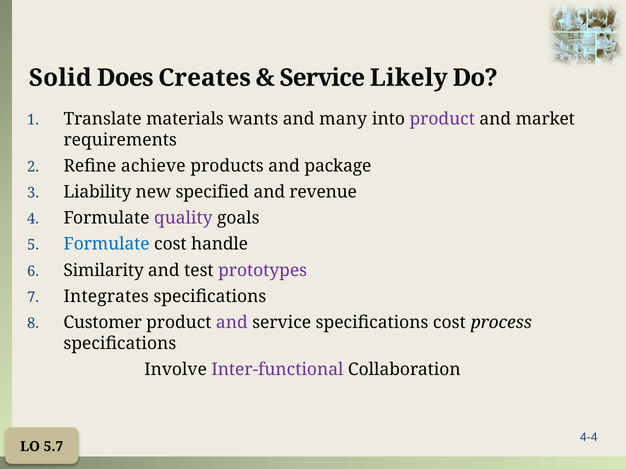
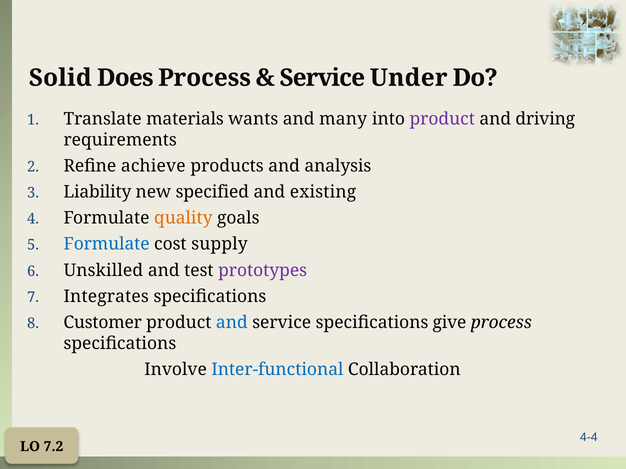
Does Creates: Creates -> Process (205, 78)
Likely: Likely -> Under (409, 78)
market: market -> driving (545, 119)
package: package -> analysis (338, 166)
revenue: revenue -> existing (323, 192)
quality colour: purple -> orange (183, 218)
handle: handle -> supply (219, 244)
Similarity: Similarity -> Unskilled (103, 271)
and colour: purple -> blue (232, 323)
specifications cost: cost -> give (449, 323)
Inter-functional colour: purple -> blue (277, 370)
5.7: 5.7 -> 7.2 (53, 447)
